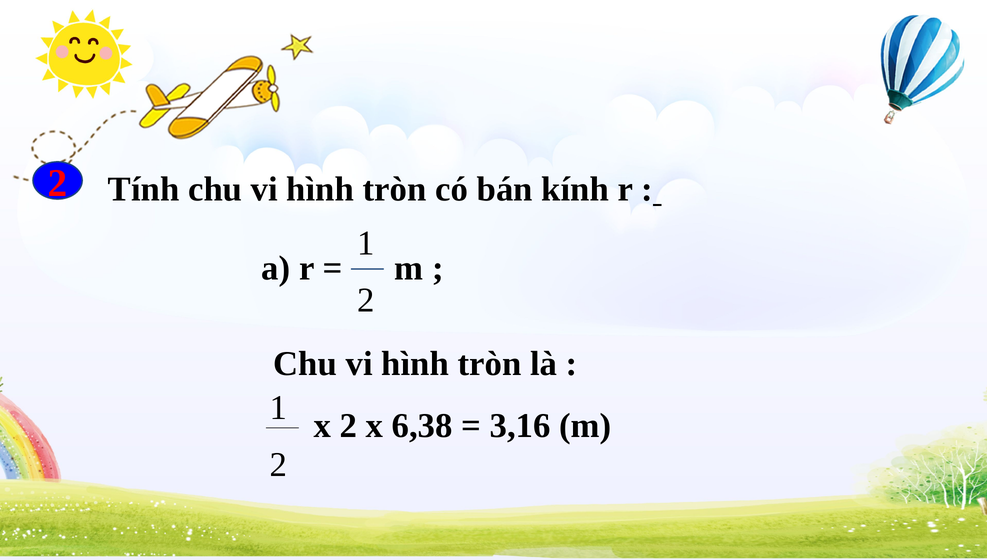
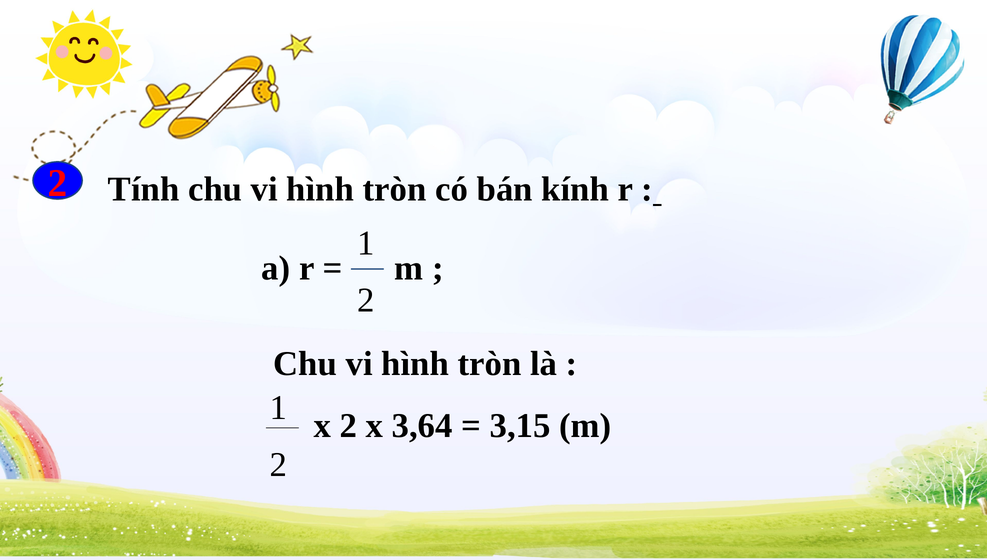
6,38: 6,38 -> 3,64 (422, 425)
3,16: 3,16 -> 3,15 (520, 425)
